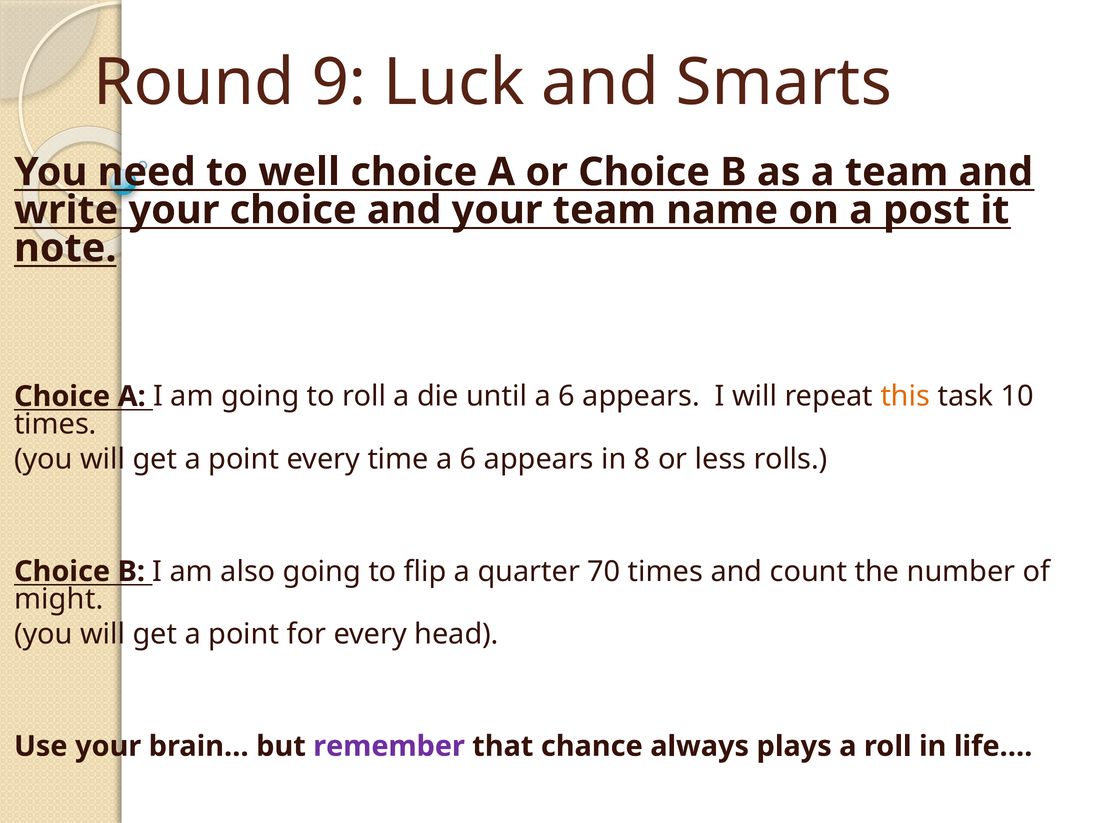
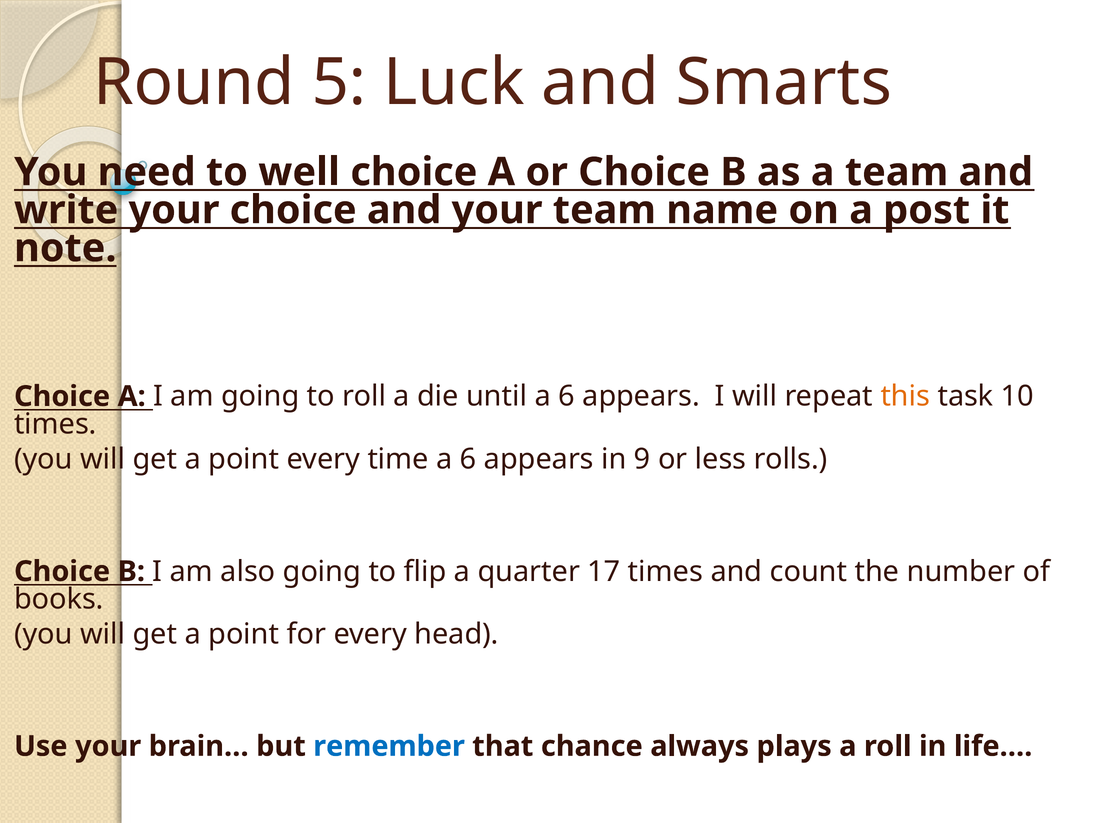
9: 9 -> 5 (339, 82)
8: 8 -> 9 (642, 459)
70: 70 -> 17 (604, 571)
might: might -> books (59, 599)
remember colour: purple -> blue (389, 746)
